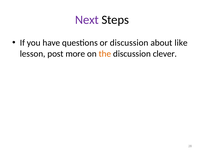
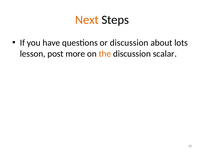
Next colour: purple -> orange (87, 20)
like: like -> lots (181, 43)
clever: clever -> scalar (165, 54)
